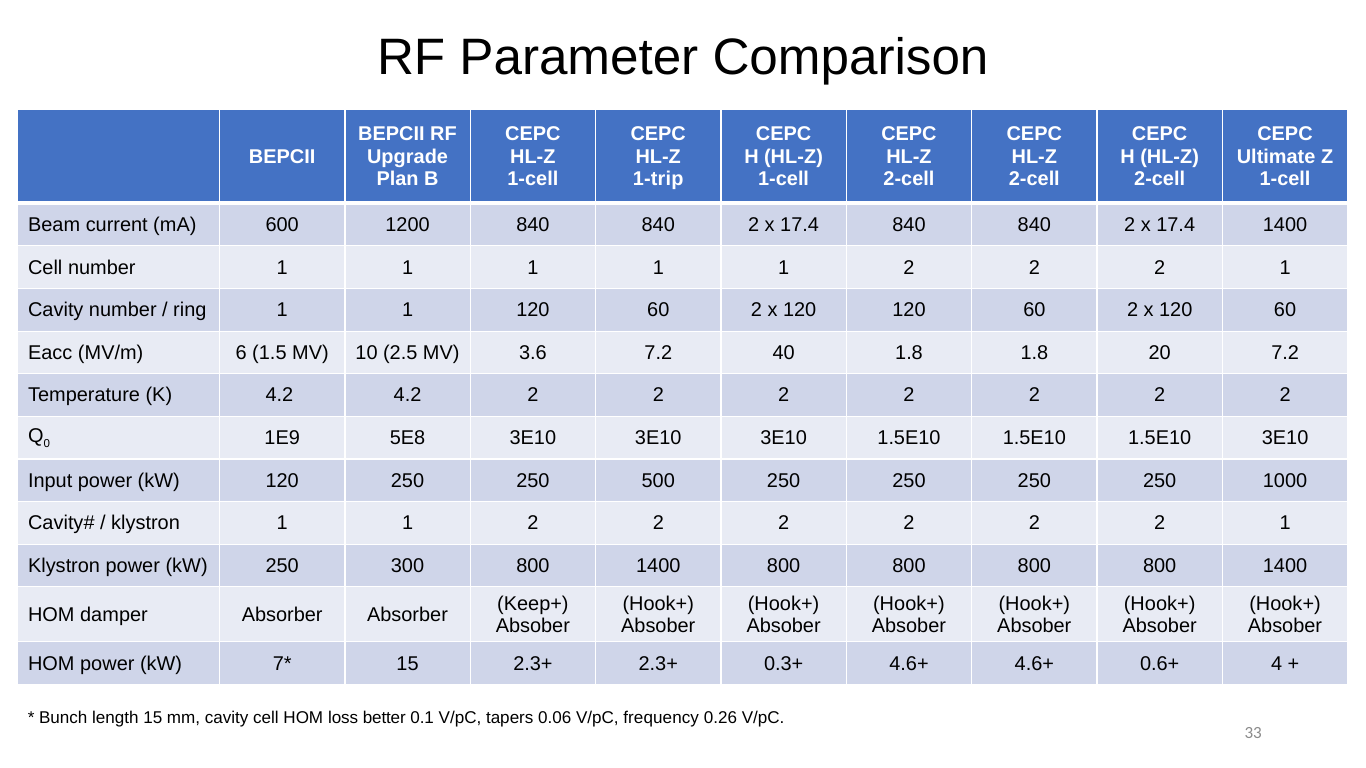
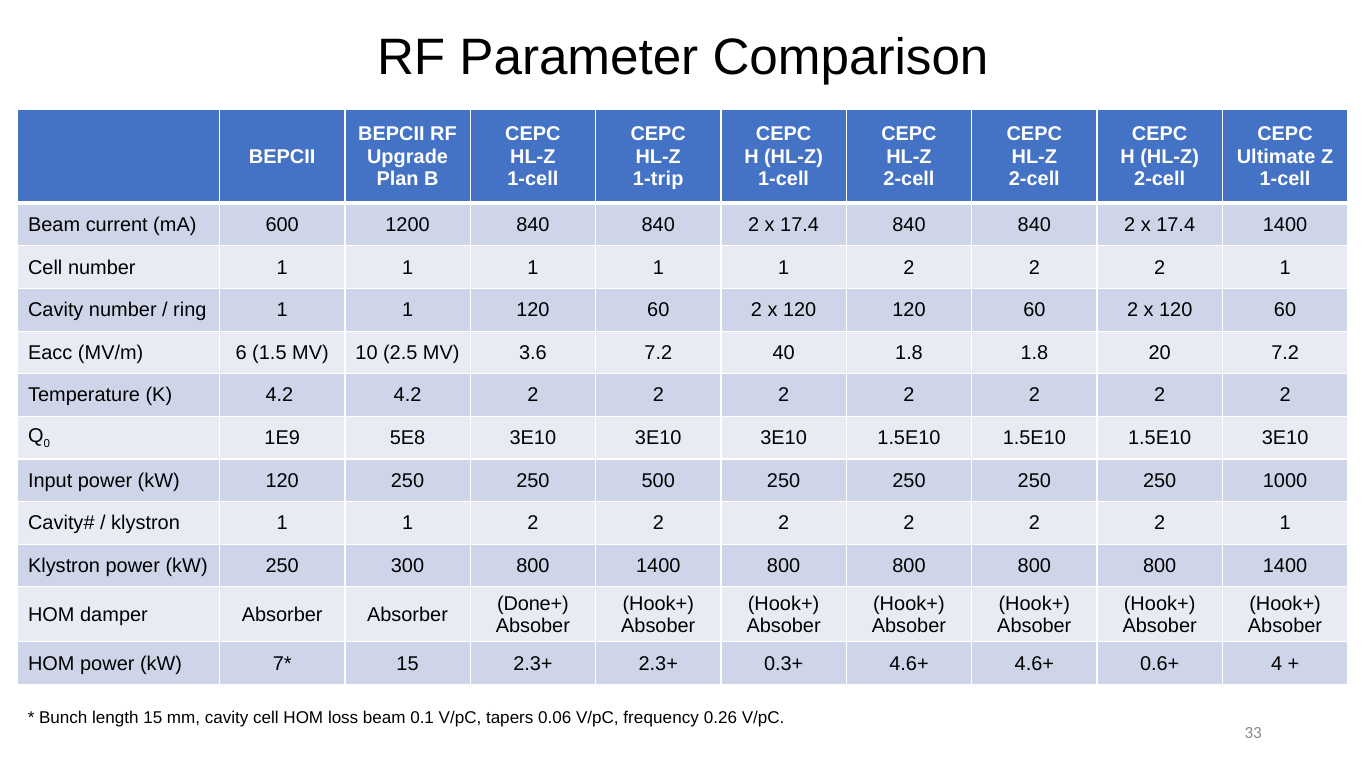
Keep+: Keep+ -> Done+ (533, 604)
loss better: better -> beam (384, 718)
